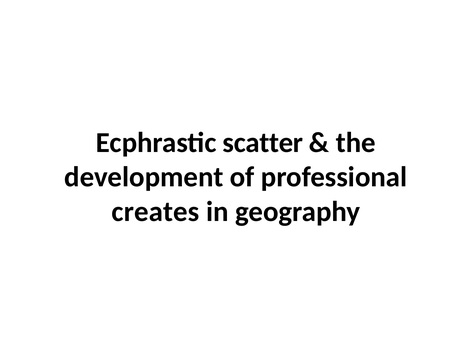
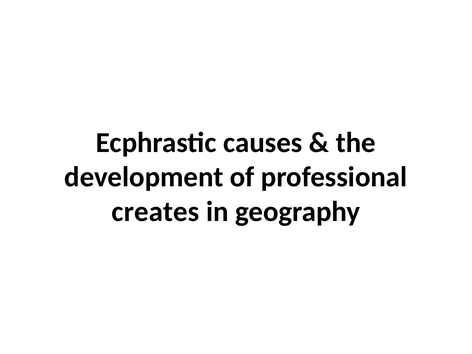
scatter: scatter -> causes (263, 142)
